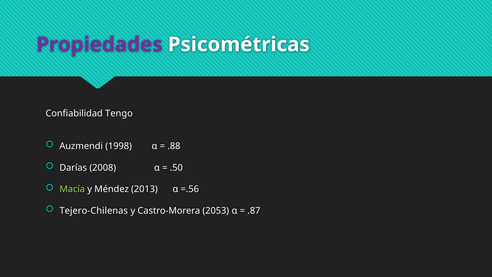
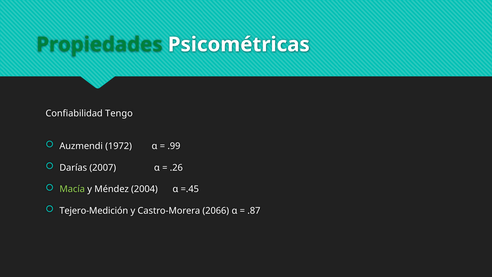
Propiedades colour: purple -> green (99, 44)
1998: 1998 -> 1972 (119, 146)
.88: .88 -> .99 (174, 146)
2008: 2008 -> 2007 (103, 168)
.50: .50 -> .26 (176, 168)
2013: 2013 -> 2004 (144, 189)
=.56: =.56 -> =.45 (190, 189)
Tejero-Chilenas: Tejero-Chilenas -> Tejero-Medición (94, 211)
2053: 2053 -> 2066 (216, 211)
